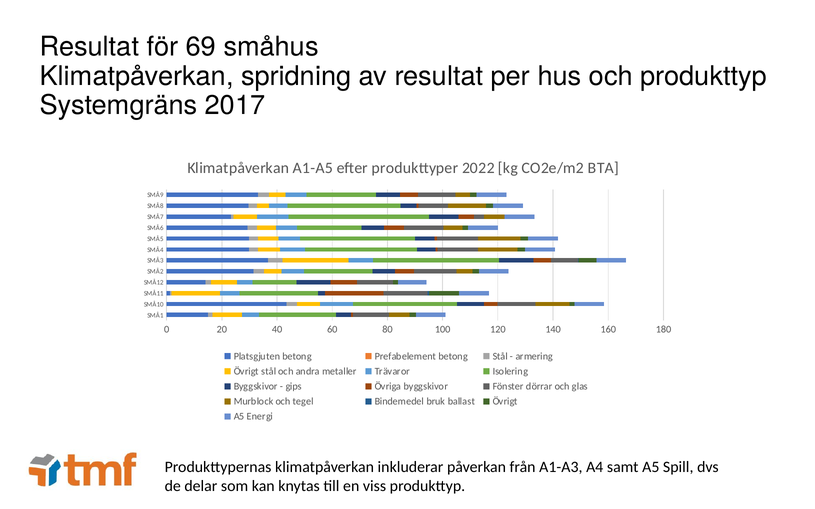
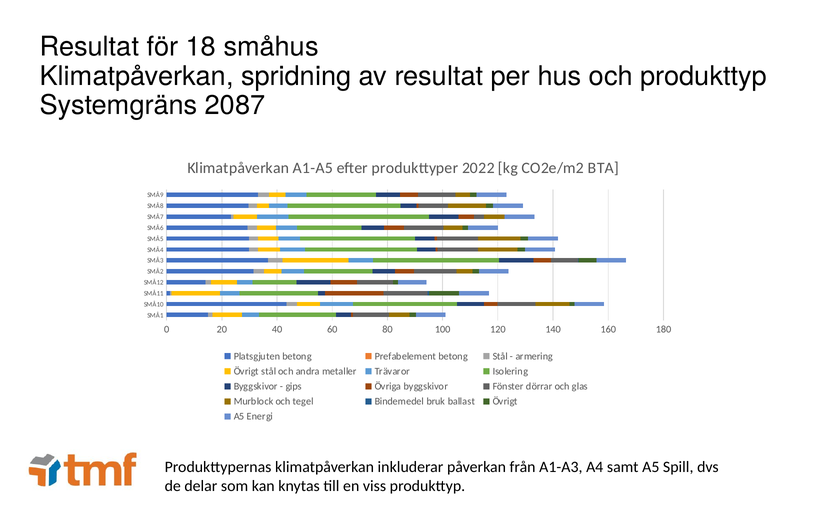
69: 69 -> 18 (201, 47)
2017: 2017 -> 2087 (235, 105)
